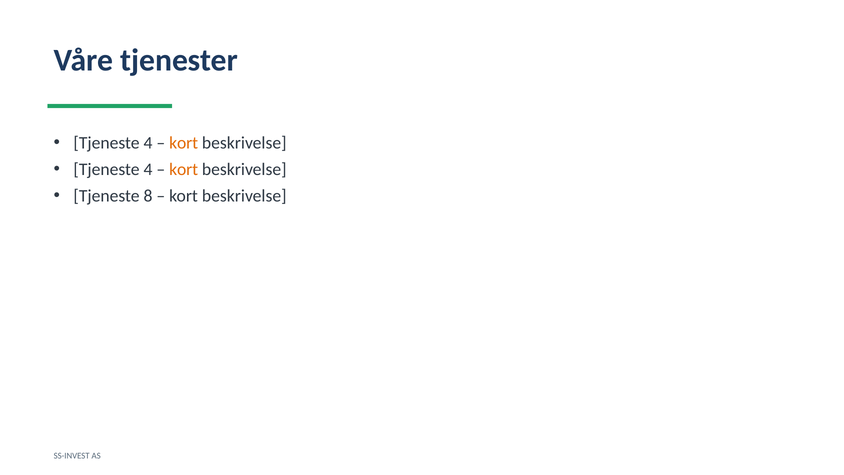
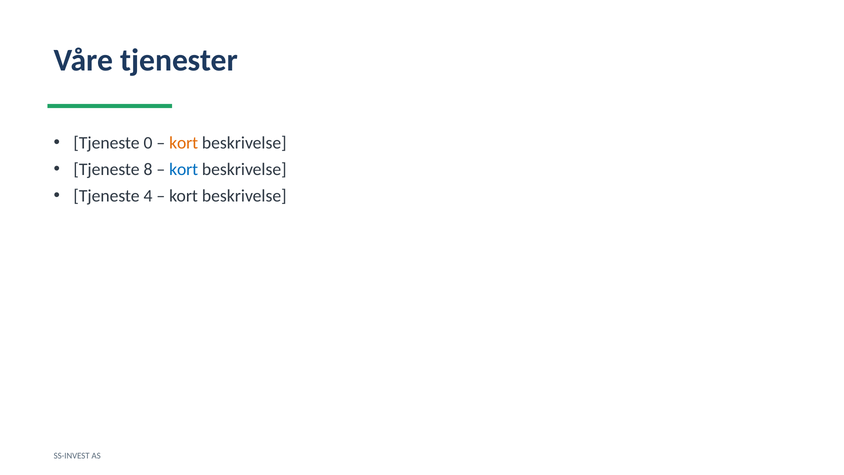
4: 4 -> 0 (148, 143)
4: 4 -> 8 (148, 169)
kort colour: orange -> blue (184, 169)
8: 8 -> 4 (148, 196)
